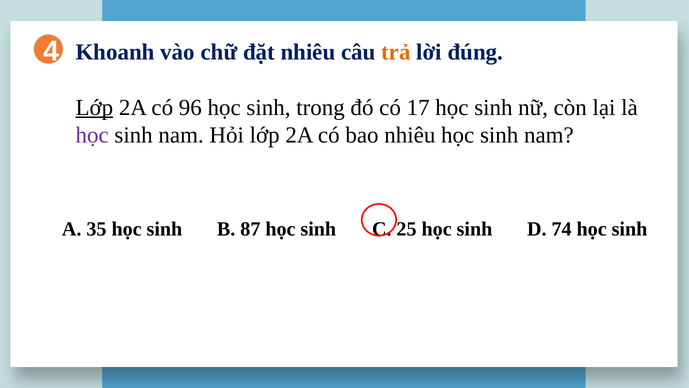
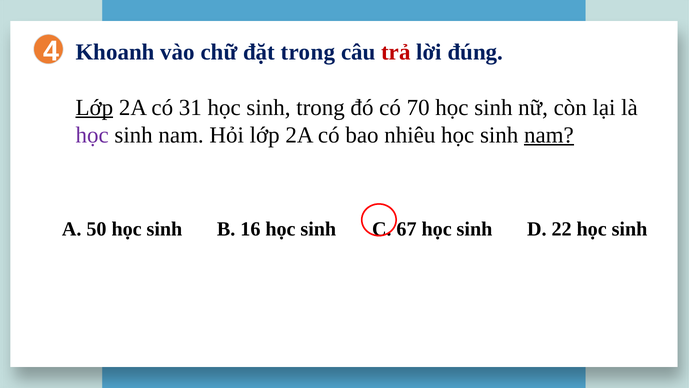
đặt nhiêu: nhiêu -> trong (308, 52)
trả colour: orange -> red (396, 52)
96: 96 -> 31 (190, 107)
17: 17 -> 70 (418, 107)
nam underline: none -> present (549, 135)
35: 35 -> 50 (96, 229)
87: 87 -> 16 (250, 229)
25: 25 -> 67 (407, 229)
74: 74 -> 22 (562, 229)
